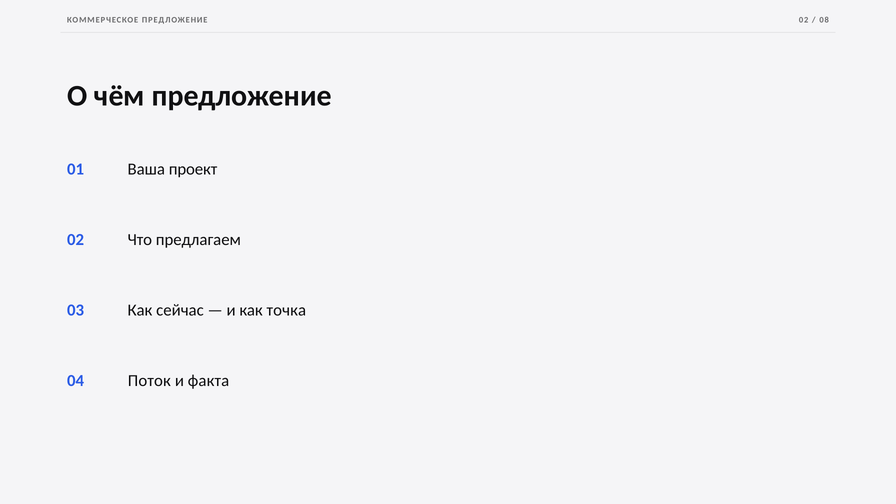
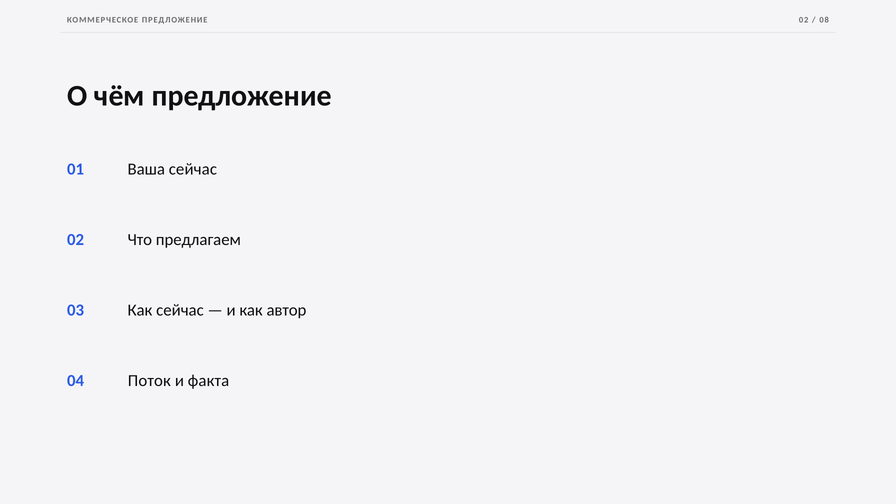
Ваша проект: проект -> сейчас (193, 169)
точка: точка -> автор (286, 310)
